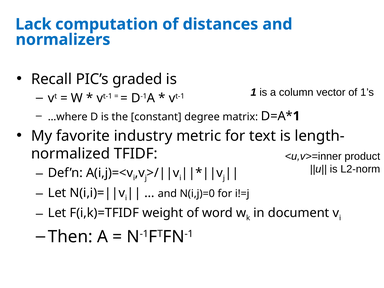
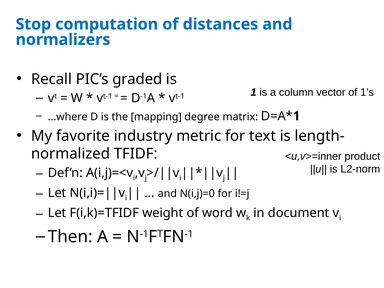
Lack: Lack -> Stop (33, 24)
constant: constant -> mapping (156, 117)
